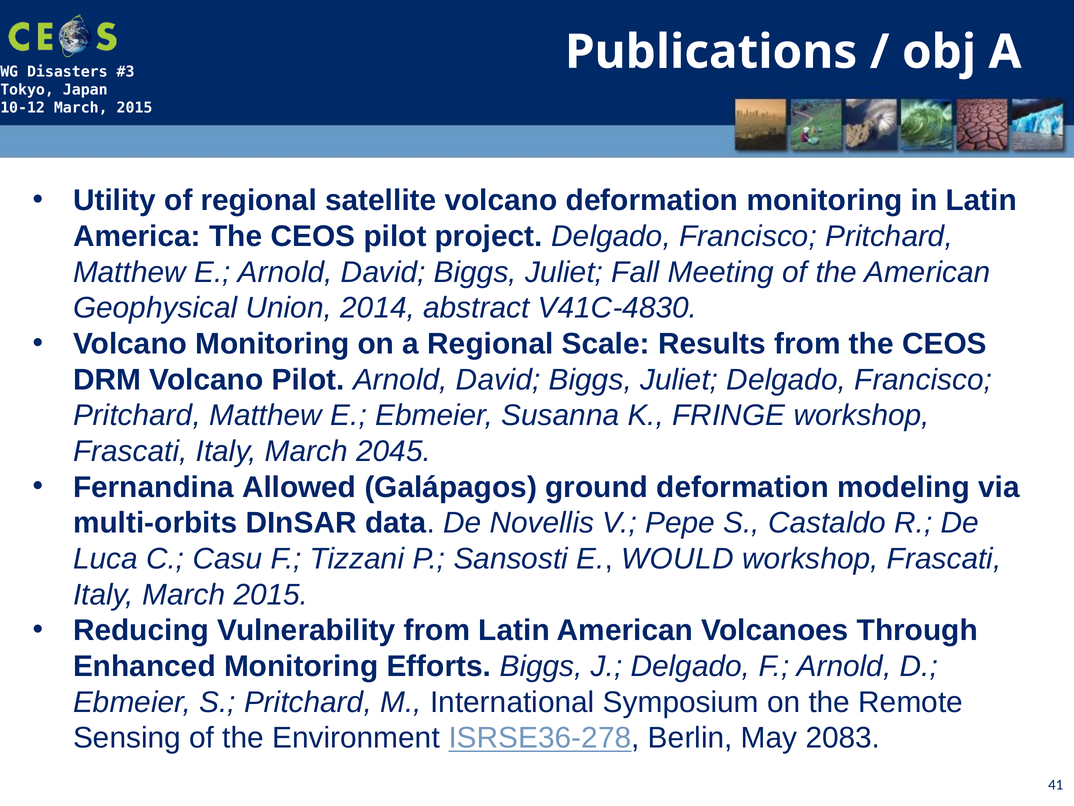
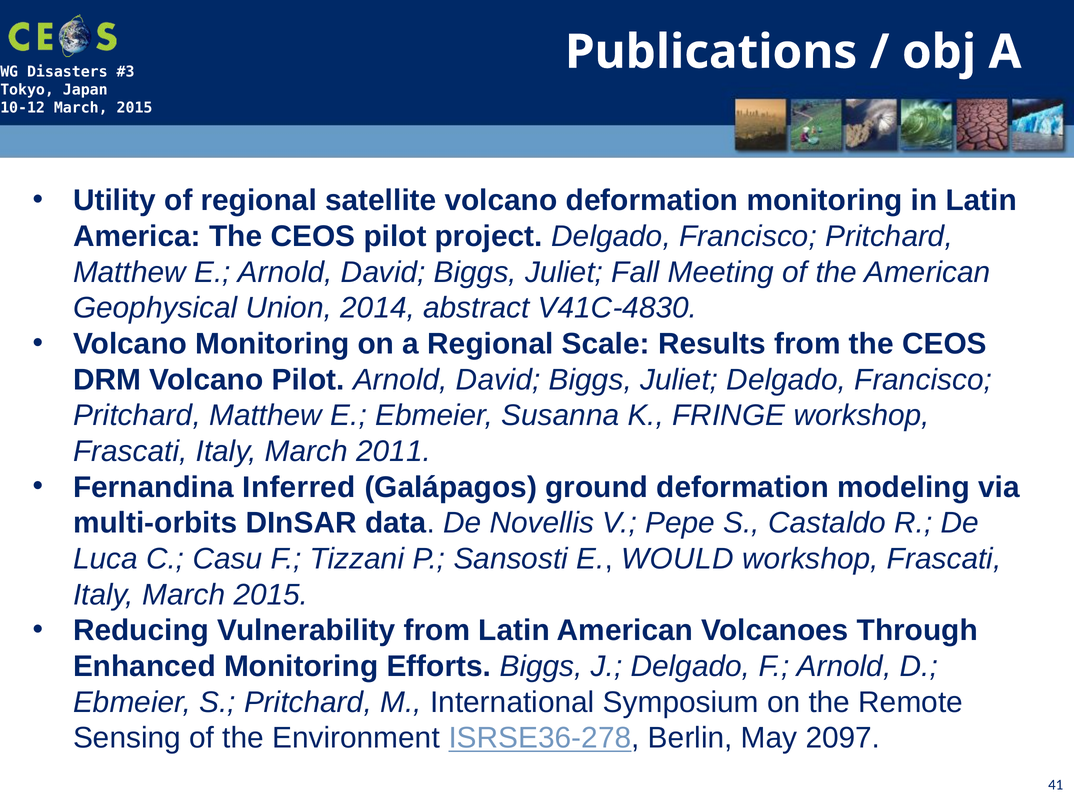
2045: 2045 -> 2011 (394, 451)
Allowed: Allowed -> Inferred (299, 487)
2083: 2083 -> 2097 (843, 738)
